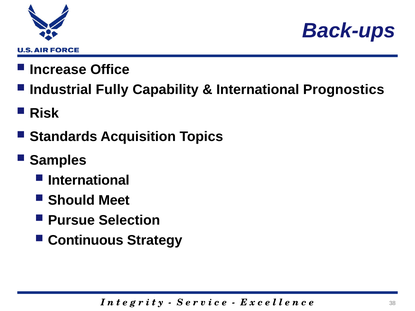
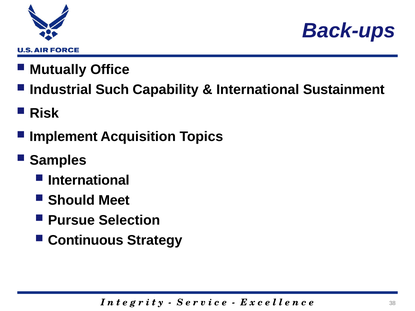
Increase: Increase -> Mutually (58, 70)
Fully: Fully -> Such (112, 90)
Prognostics: Prognostics -> Sustainment (344, 90)
Standards: Standards -> Implement (64, 137)
